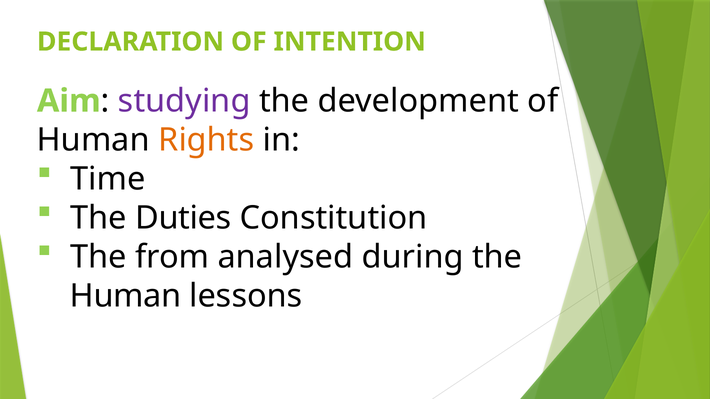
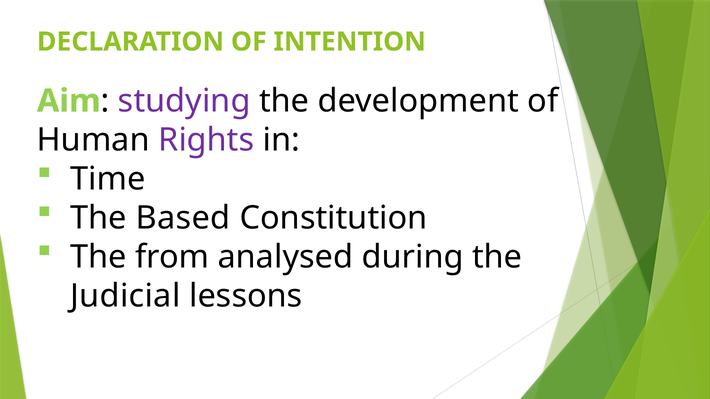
Rights colour: orange -> purple (206, 140)
Duties: Duties -> Based (183, 218)
Human: Human -> Judicial (125, 296)
